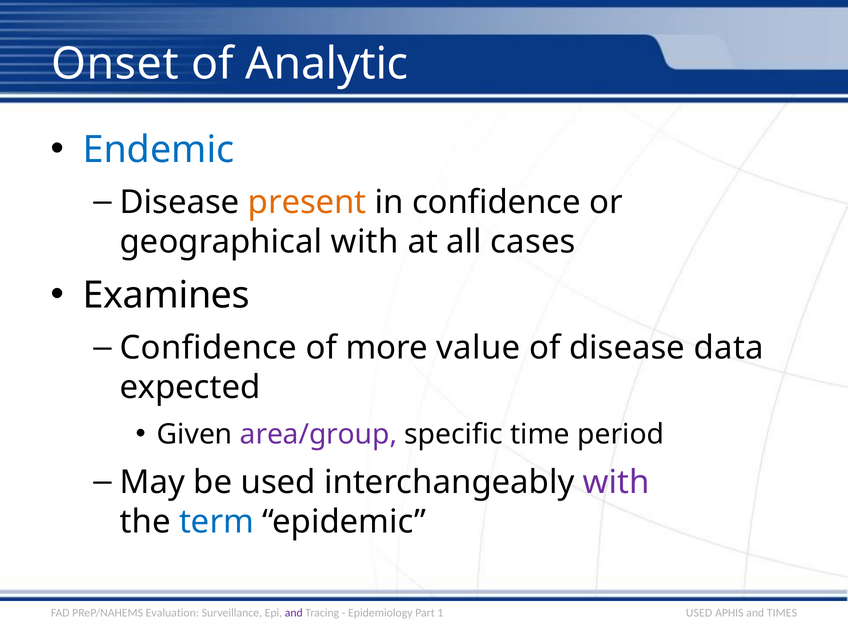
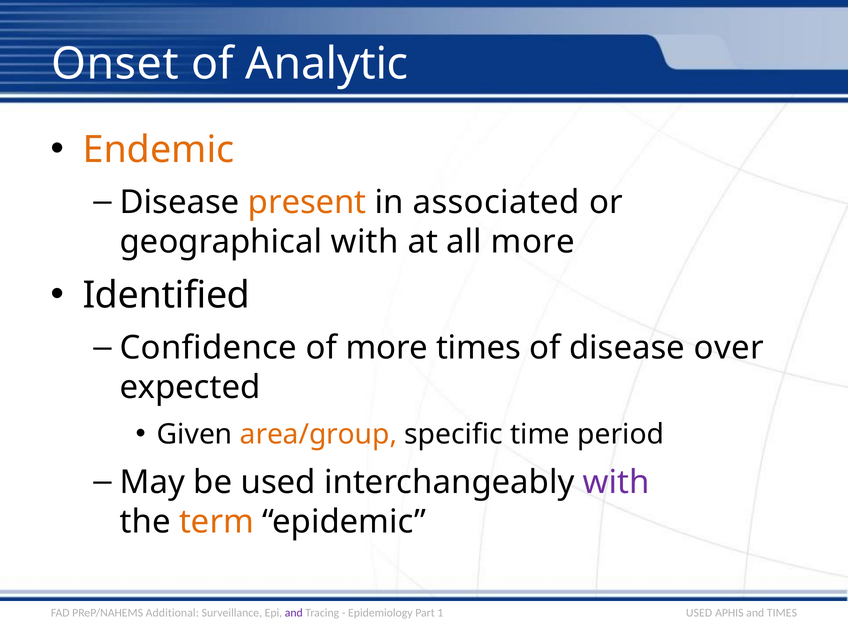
Endemic colour: blue -> orange (159, 150)
in confidence: confidence -> associated (496, 202)
all cases: cases -> more (533, 242)
Examines: Examines -> Identified (166, 295)
more value: value -> times (479, 348)
data: data -> over (729, 348)
area/group colour: purple -> orange (318, 435)
term colour: blue -> orange (217, 522)
Evaluation: Evaluation -> Additional (172, 613)
